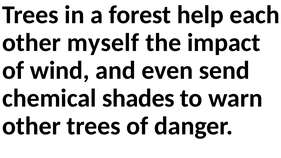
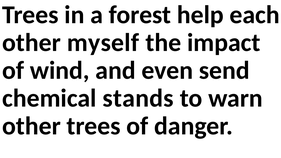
shades: shades -> stands (138, 98)
